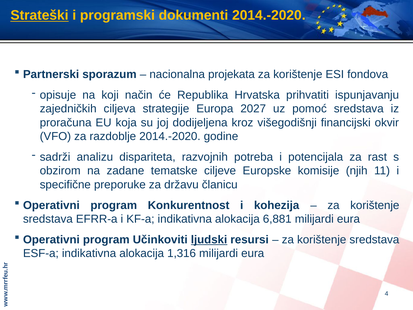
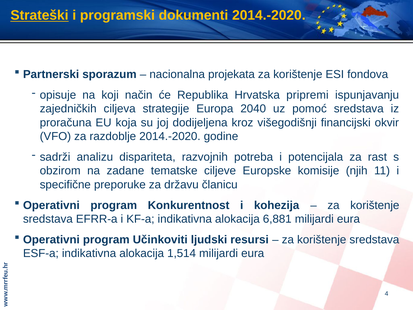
prihvatiti: prihvatiti -> pripremi (307, 95)
2027: 2027 -> 2040 (253, 109)
ljudski underline: present -> none (209, 240)
1,316: 1,316 -> 1,514 (182, 253)
